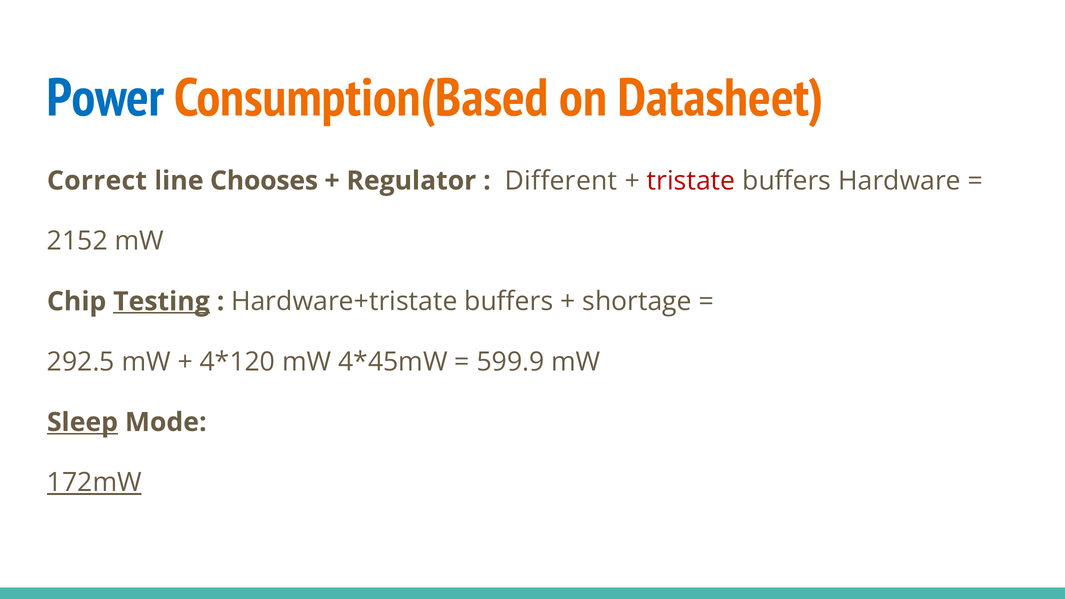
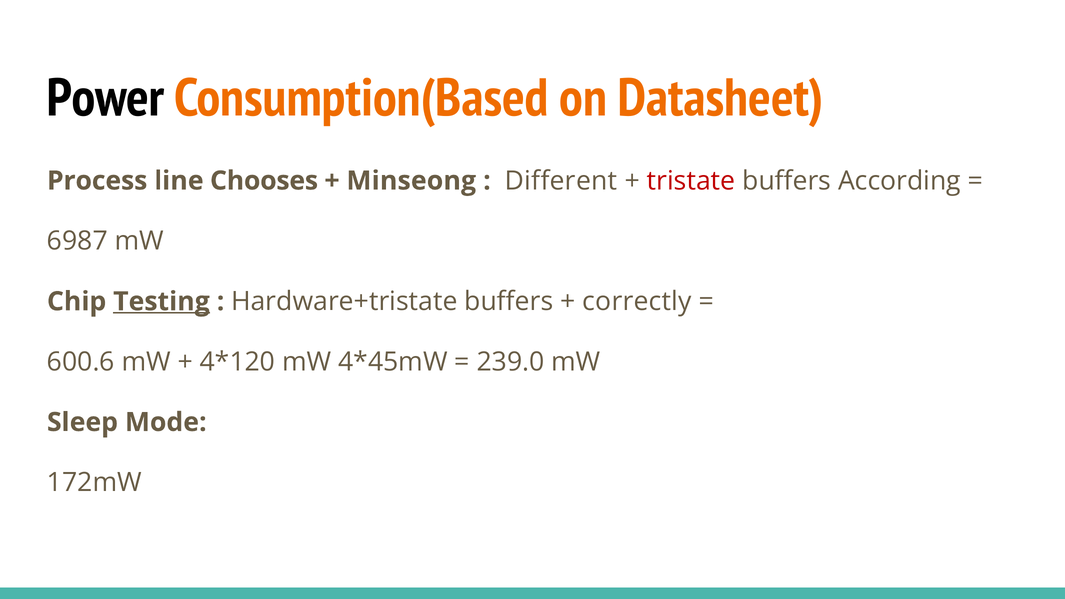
Power colour: blue -> black (106, 98)
Correct: Correct -> Process (97, 181)
Regulator: Regulator -> Minseong (411, 181)
Hardware: Hardware -> According (900, 181)
2152: 2152 -> 6987 (77, 241)
shortage: shortage -> correctly (637, 302)
292.5: 292.5 -> 600.6 (81, 362)
599.9: 599.9 -> 239.0 (511, 362)
Sleep underline: present -> none (82, 422)
172mW underline: present -> none (94, 483)
